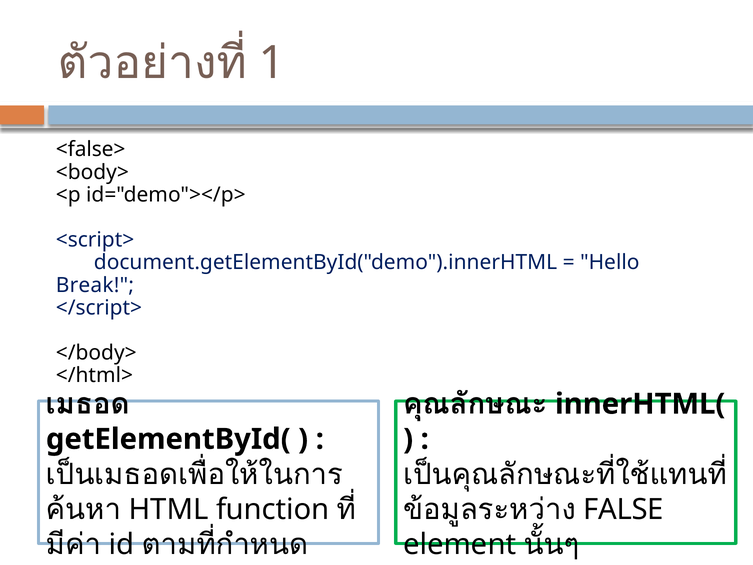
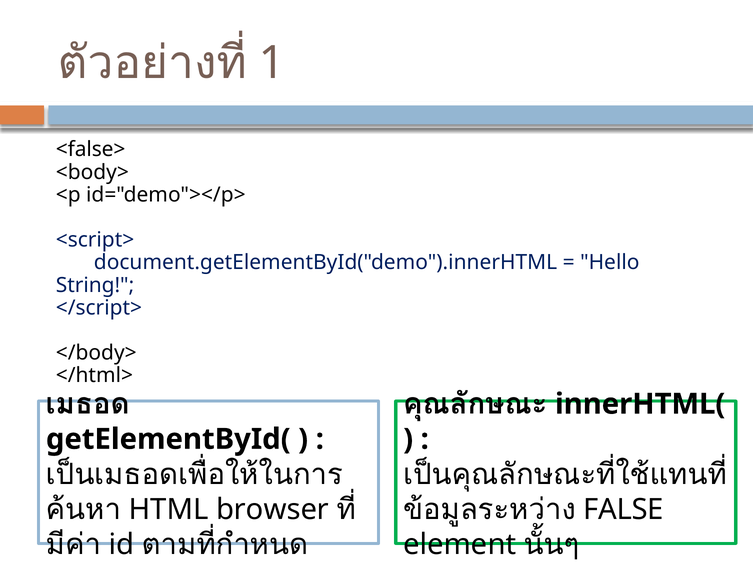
Break: Break -> String (95, 285)
function: function -> browser (273, 509)
